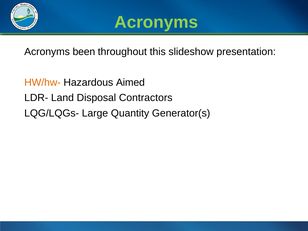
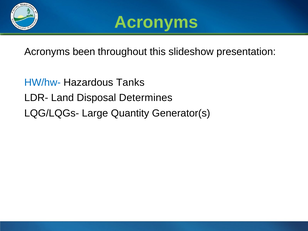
HW/hw- colour: orange -> blue (42, 82)
Aimed: Aimed -> Tanks (130, 82)
Contractors: Contractors -> Determines (146, 98)
